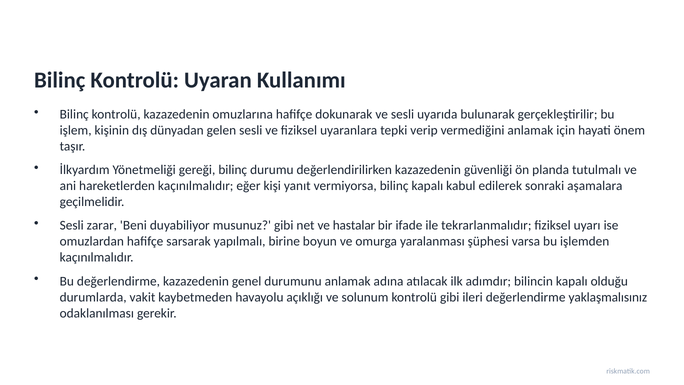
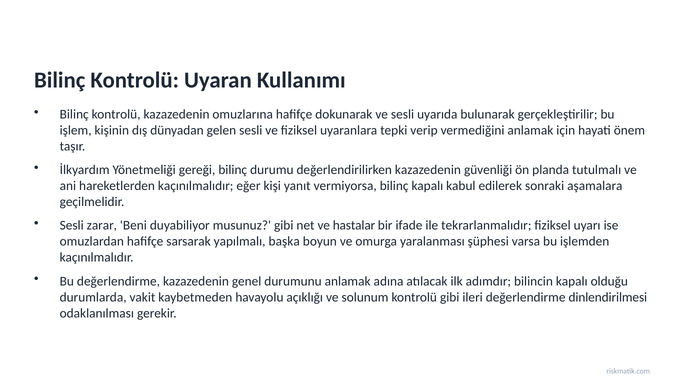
birine: birine -> başka (284, 241)
yaklaşmalısınız: yaklaşmalısınız -> dinlendirilmesi (608, 297)
